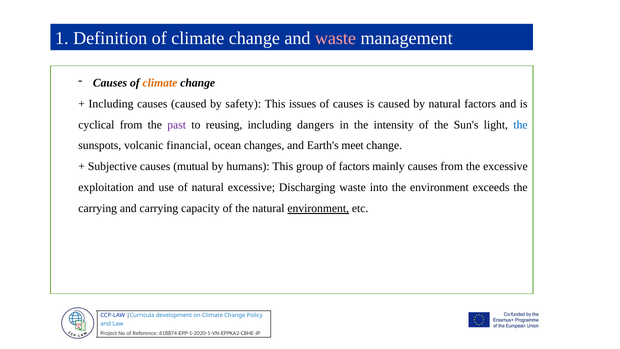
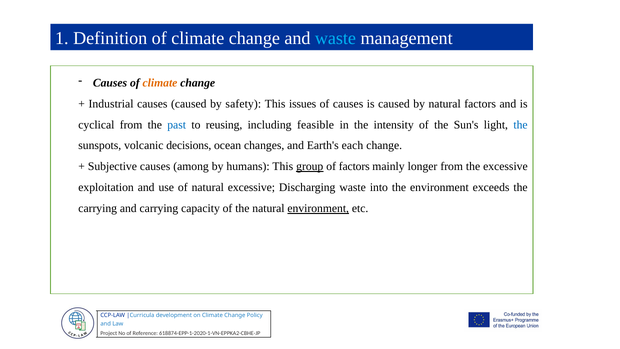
waste colour: pink -> light blue (335, 38)
Including: Including -> Industrial (111, 104)
past colour: purple -> blue (177, 125)
dangers: dangers -> feasible (316, 125)
financial: financial -> decisions (189, 146)
meet: meet -> each (352, 146)
mutual: mutual -> among (191, 166)
group underline: none -> present (310, 166)
mainly causes: causes -> longer (423, 166)
